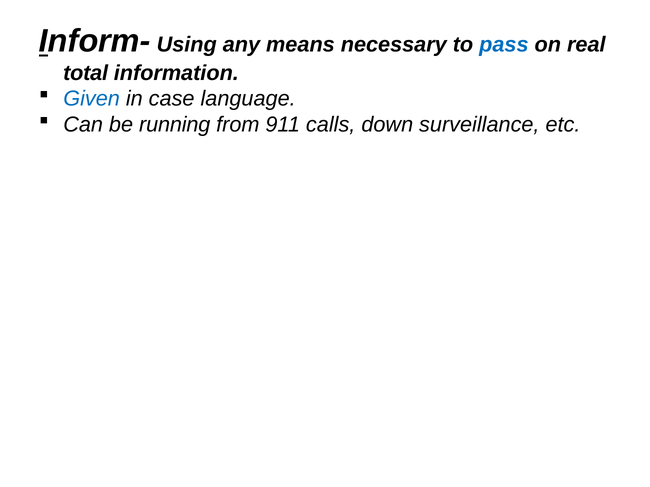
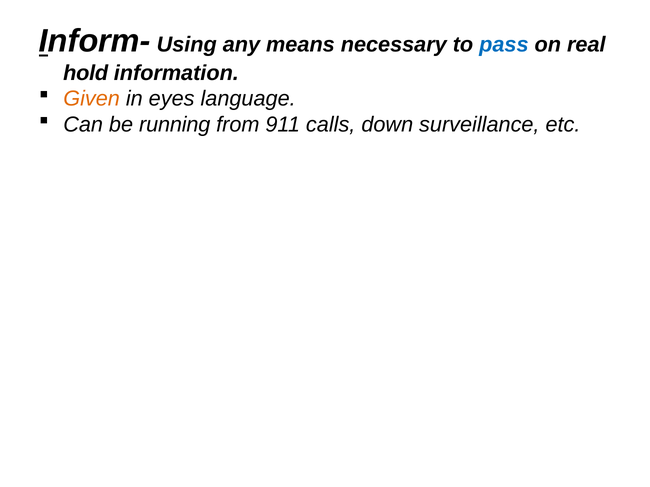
total: total -> hold (86, 73)
Given colour: blue -> orange (92, 99)
case: case -> eyes (172, 99)
